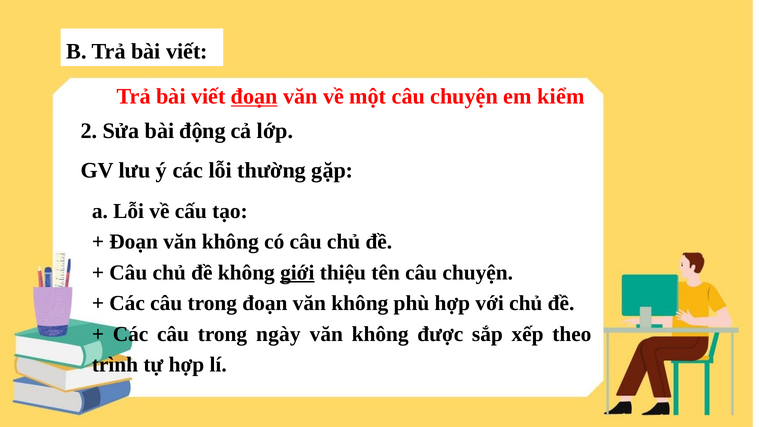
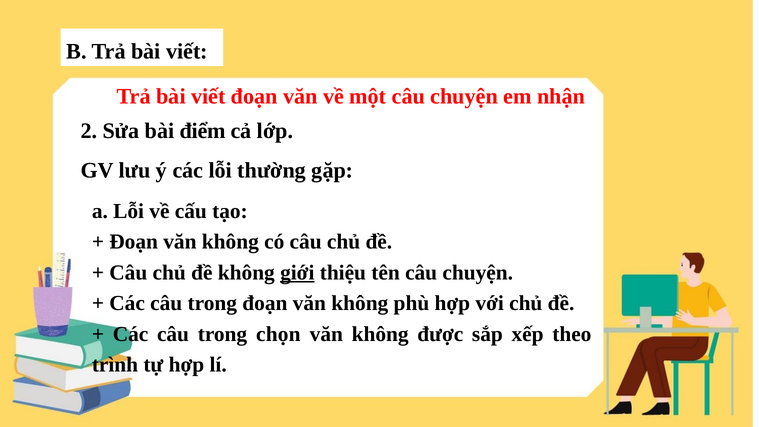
đoạn underline: present -> none (254, 96)
kiểm: kiểm -> nhận (561, 96)
động: động -> điểm (203, 131)
ngày: ngày -> chọn (278, 334)
